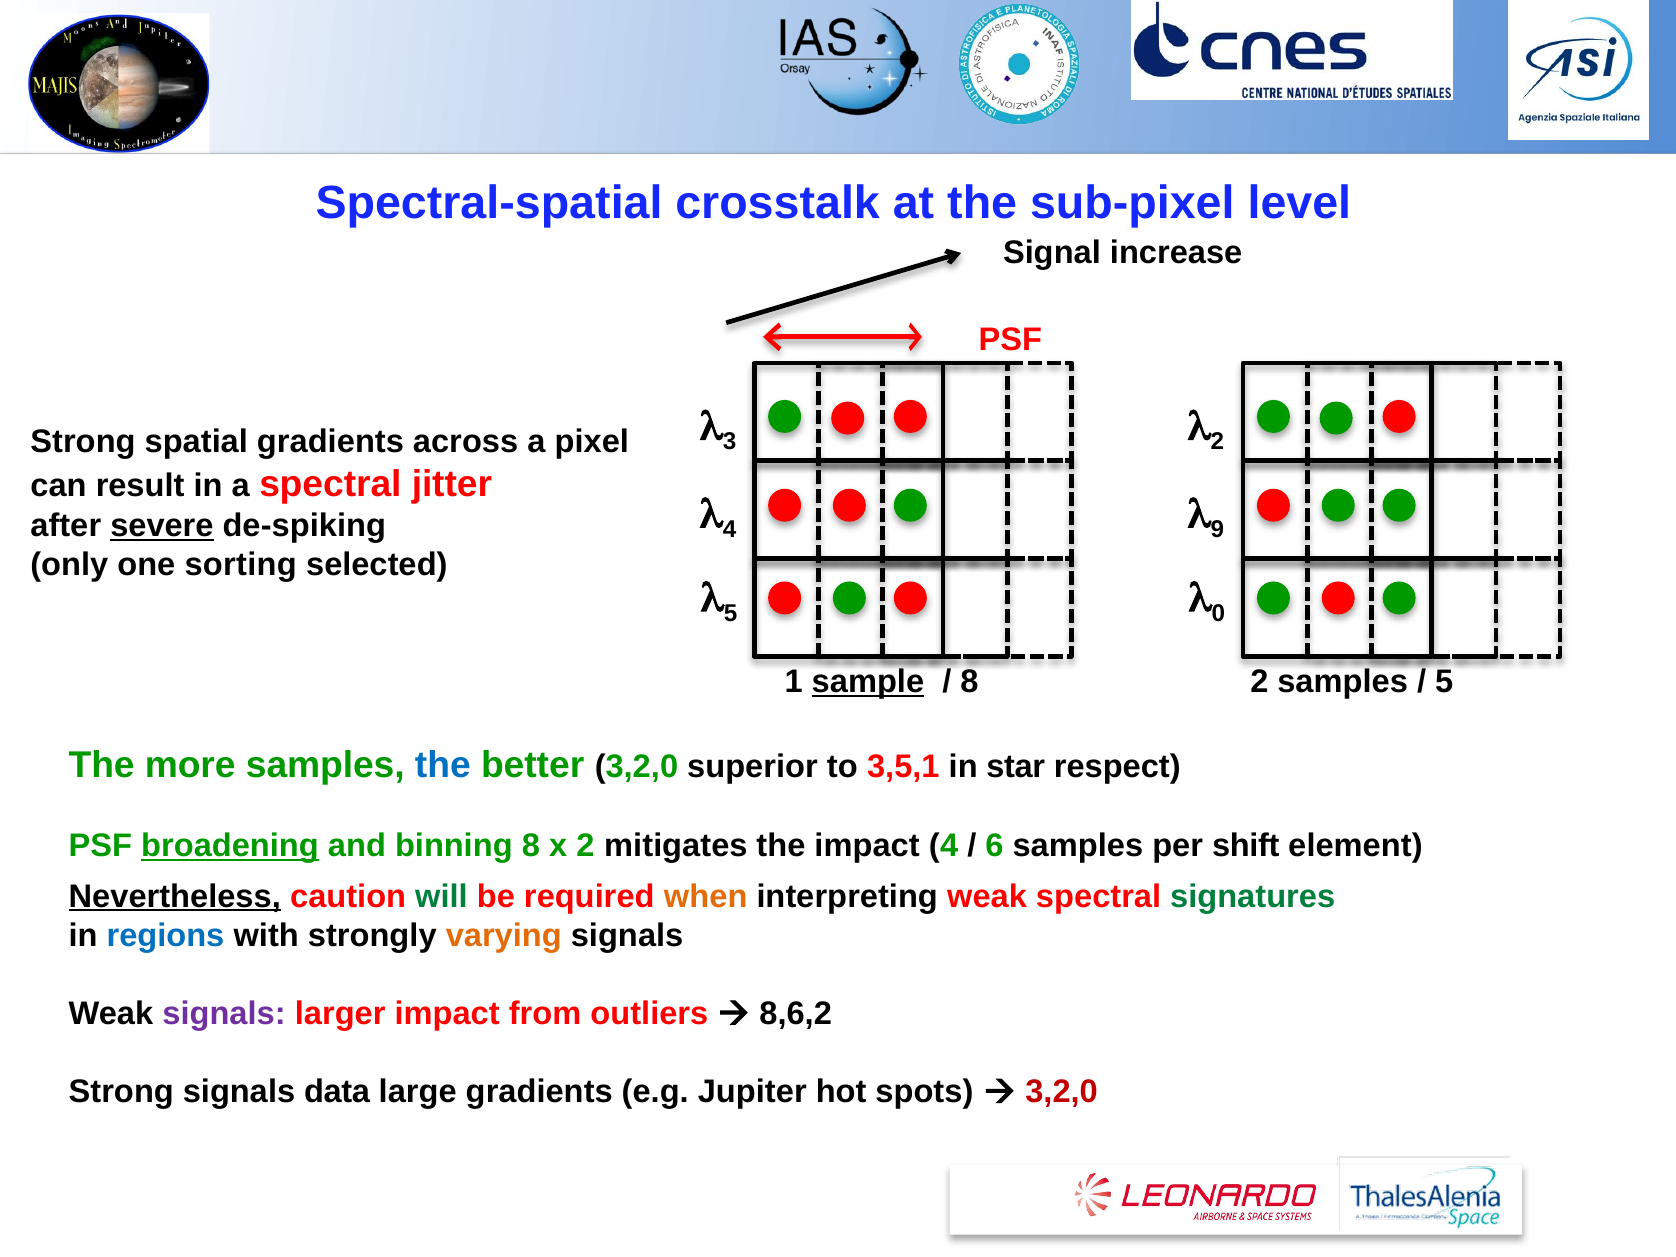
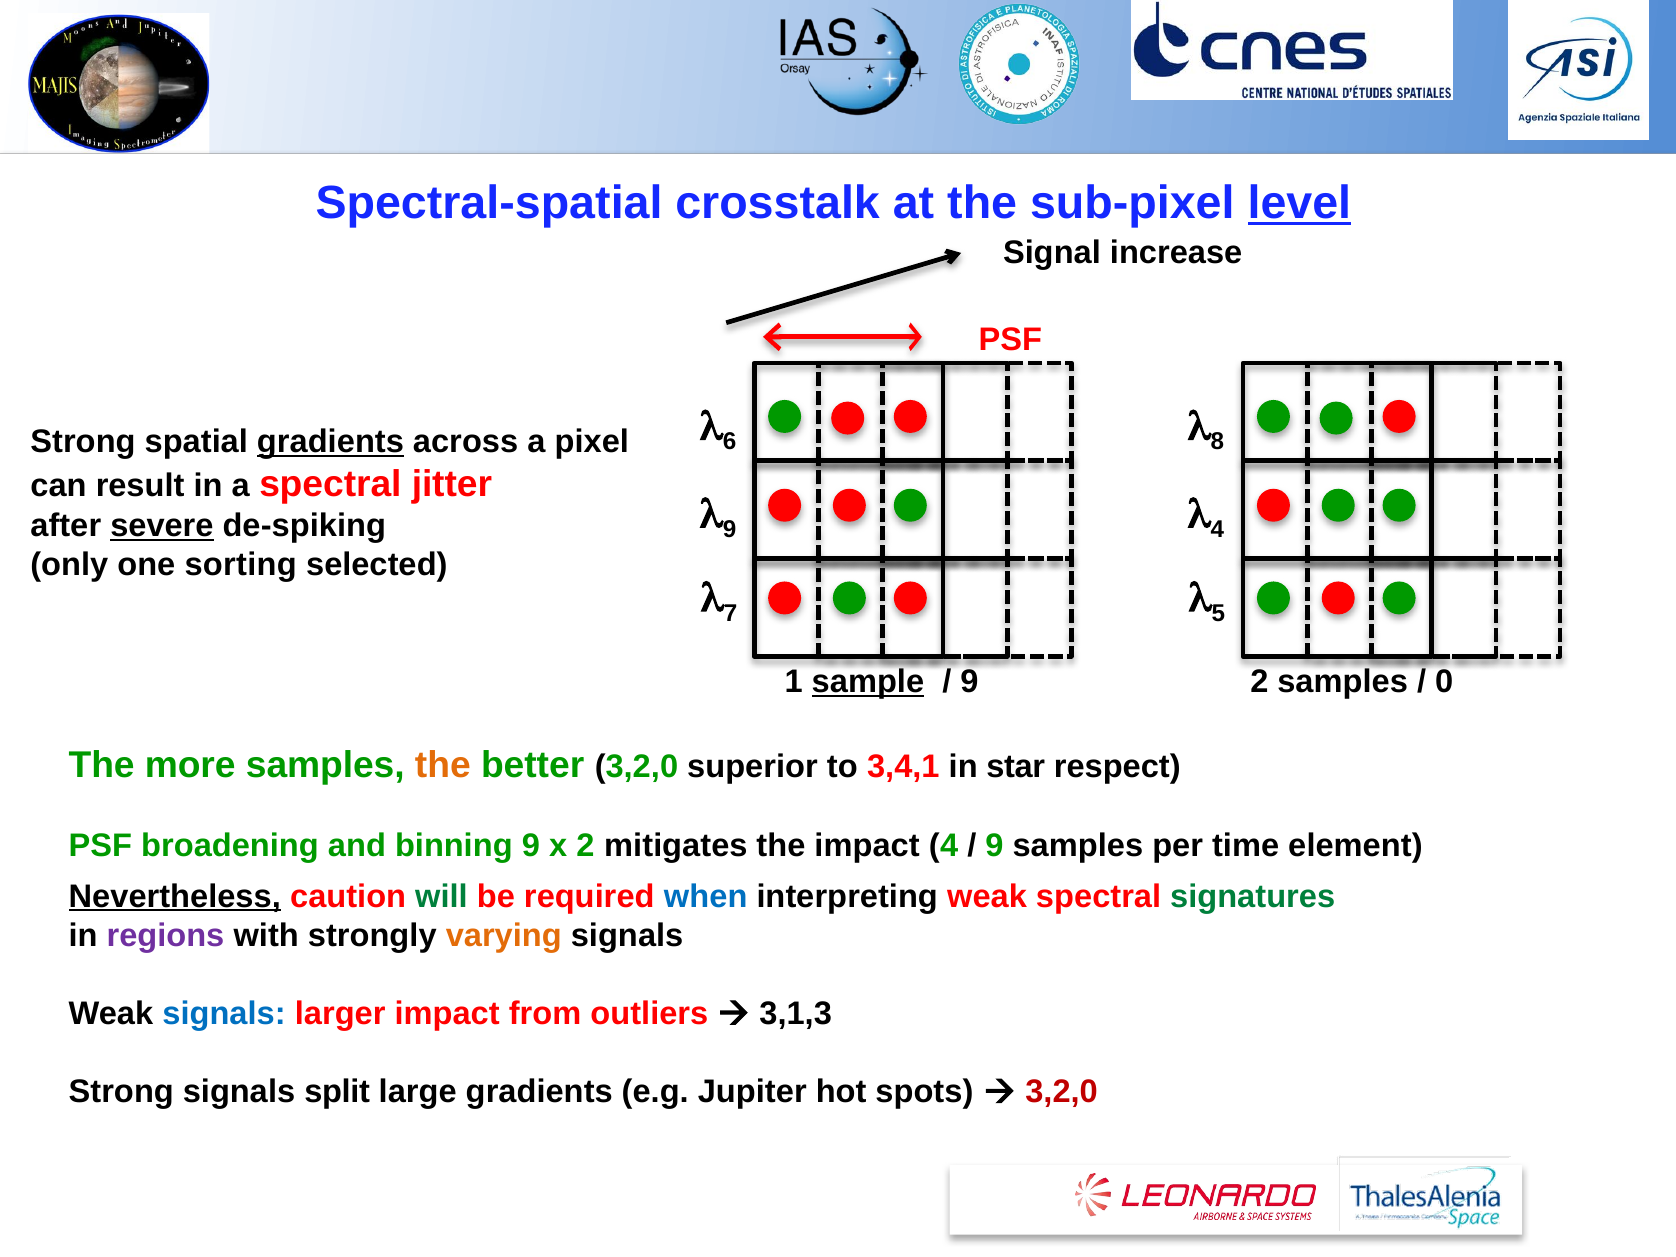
level underline: none -> present (1299, 204)
3: 3 -> 6 (730, 442)
2: 2 -> 8 (1217, 442)
gradients underline: none -> present (330, 442)
4: 4 -> 9 (730, 530)
9: 9 -> 4 (1217, 530)
5: 5 -> 7 (731, 613)
0: 0 -> 5 (1218, 613)
8: 8 -> 9 (969, 682)
5: 5 -> 0 (1444, 682)
the colour: blue -> orange (443, 765)
3,5,1: 3,5,1 -> 3,4,1 (903, 767)
broadening underline: present -> none (230, 846)
binning 8: 8 -> 9 (531, 846)
6: 6 -> 9 (995, 846)
shift: shift -> time (1246, 846)
when colour: orange -> blue (706, 896)
regions colour: blue -> purple (165, 935)
signals colour: purple -> blue (224, 1014)
8,6,2: 8,6,2 -> 3,1,3 (796, 1014)
data: data -> split (337, 1092)
